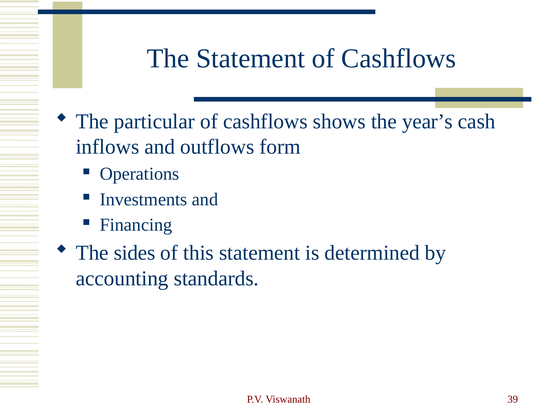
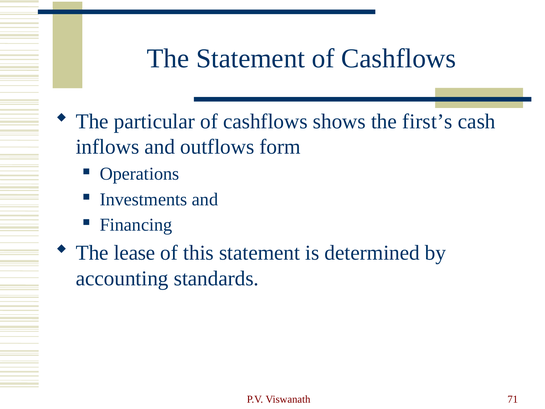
year’s: year’s -> first’s (427, 121)
sides: sides -> lease (135, 253)
39: 39 -> 71 (513, 399)
